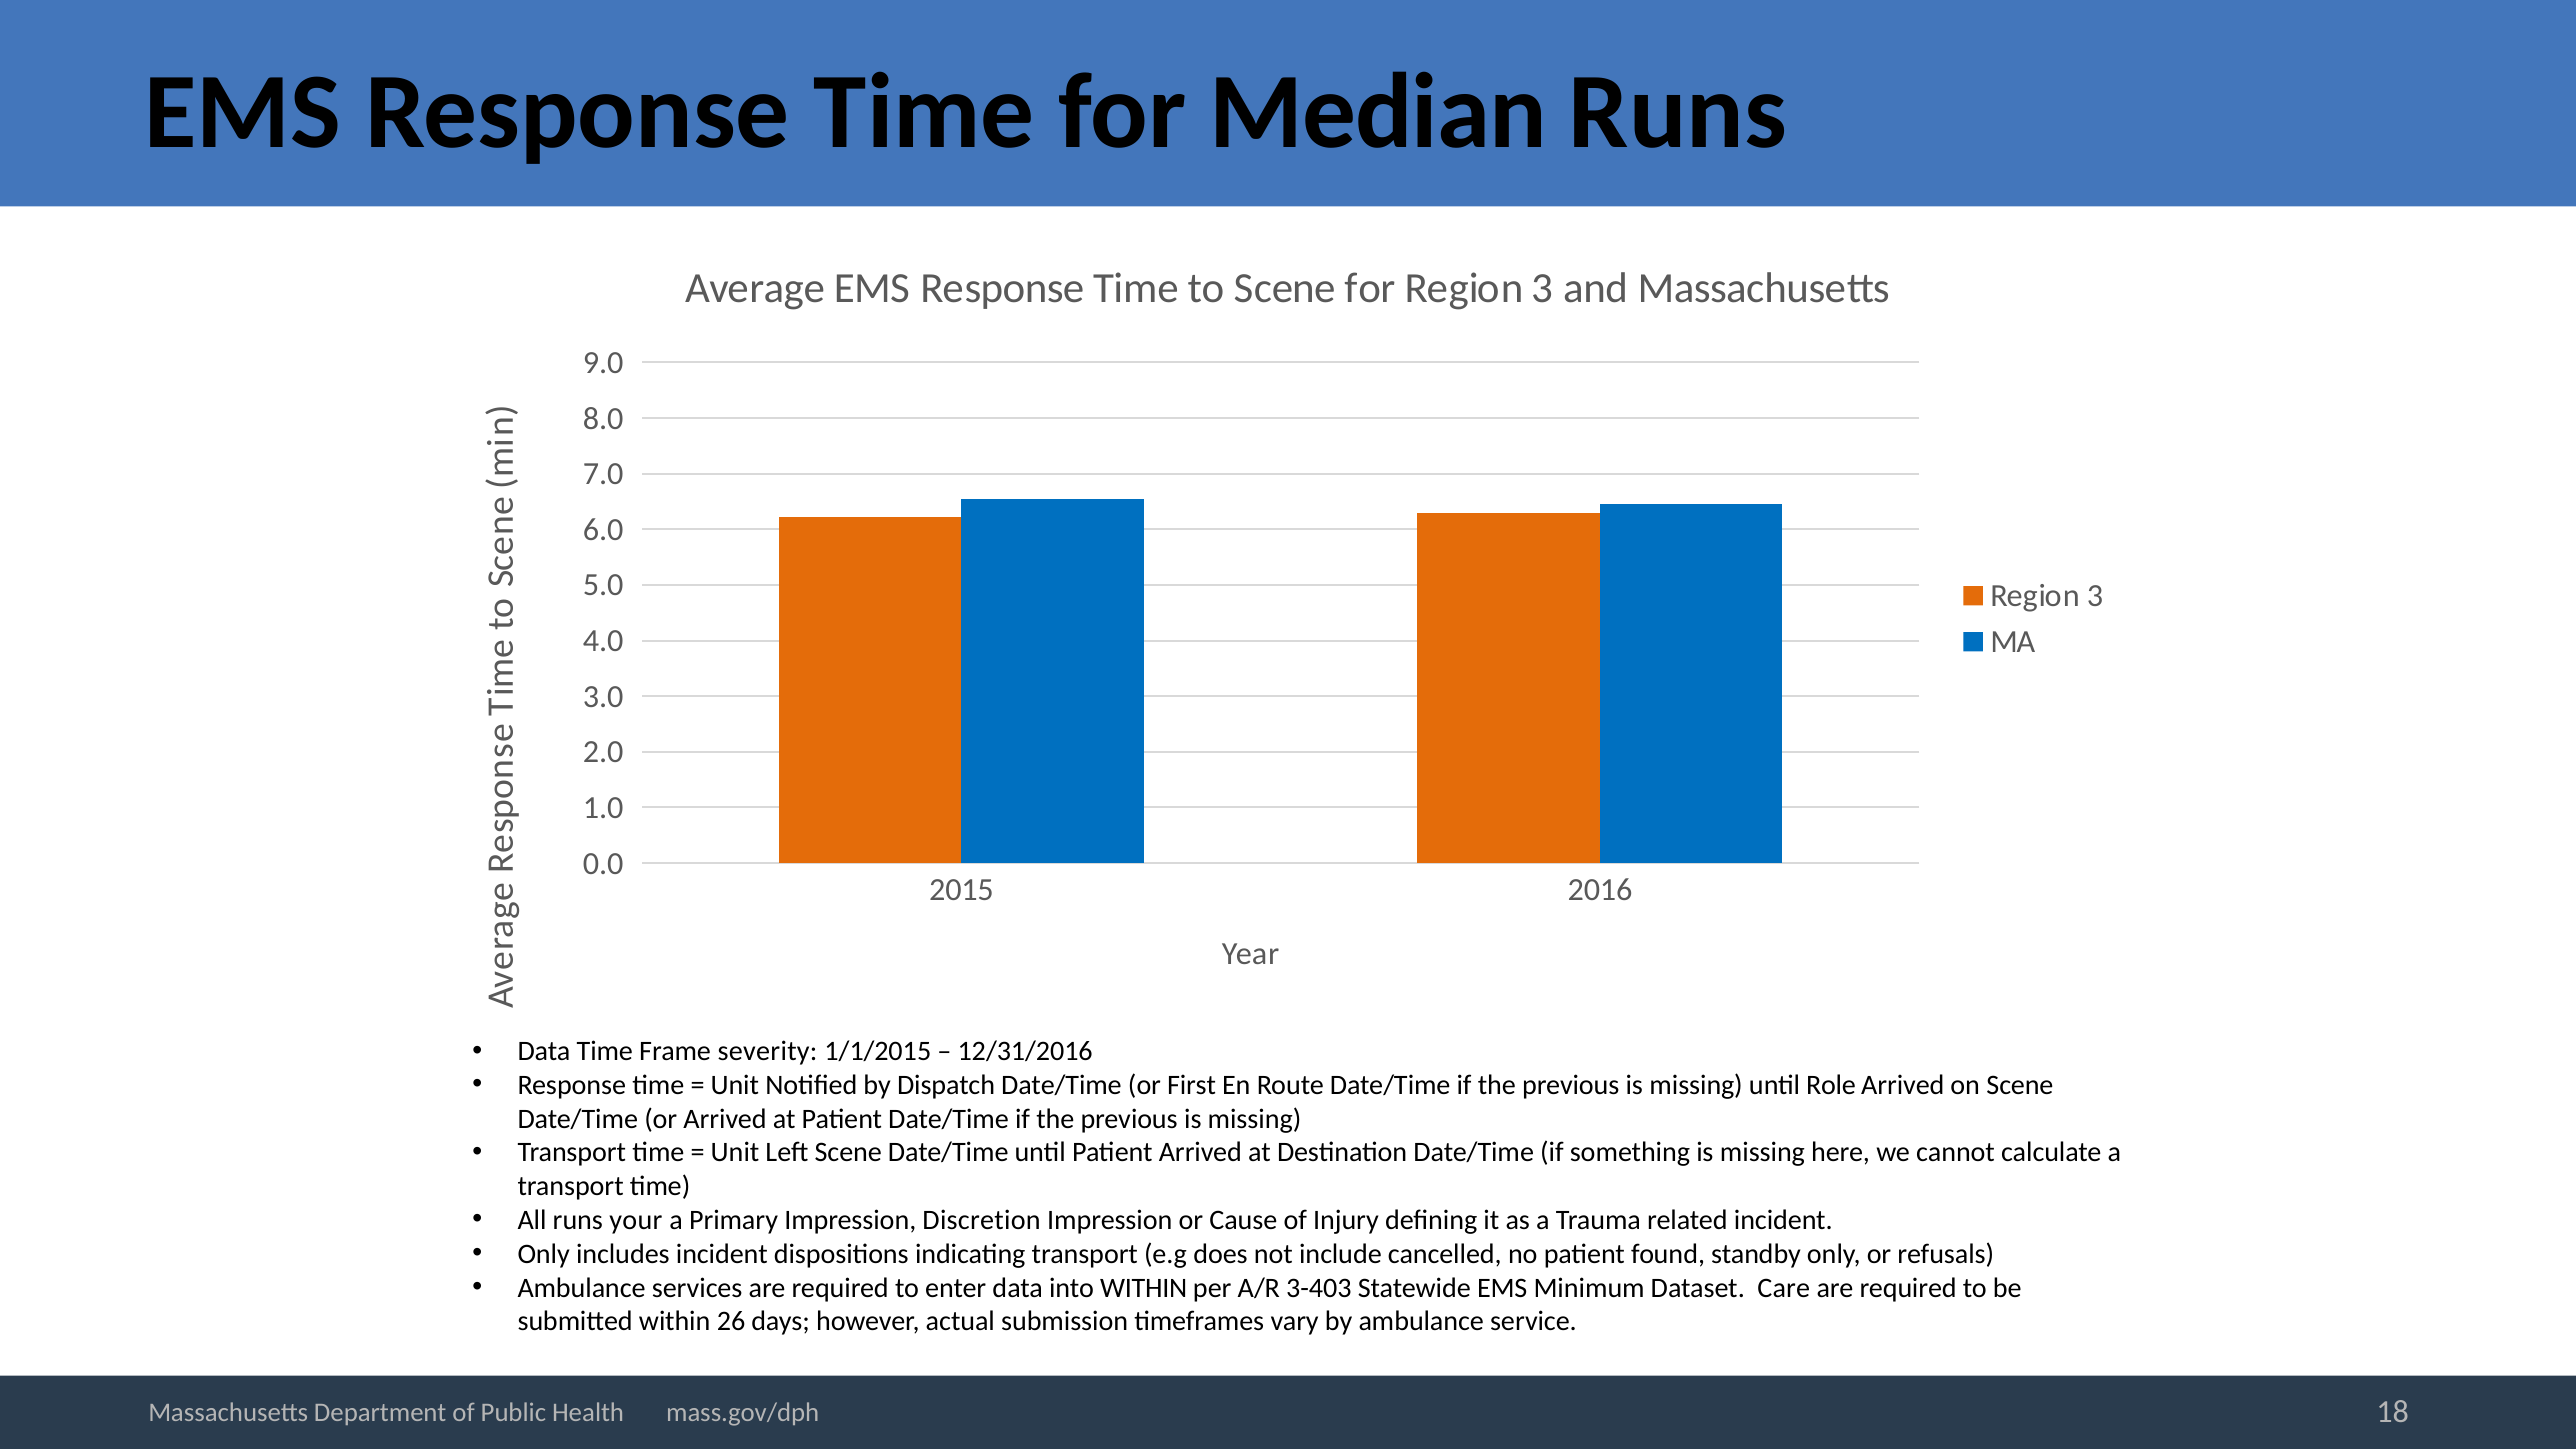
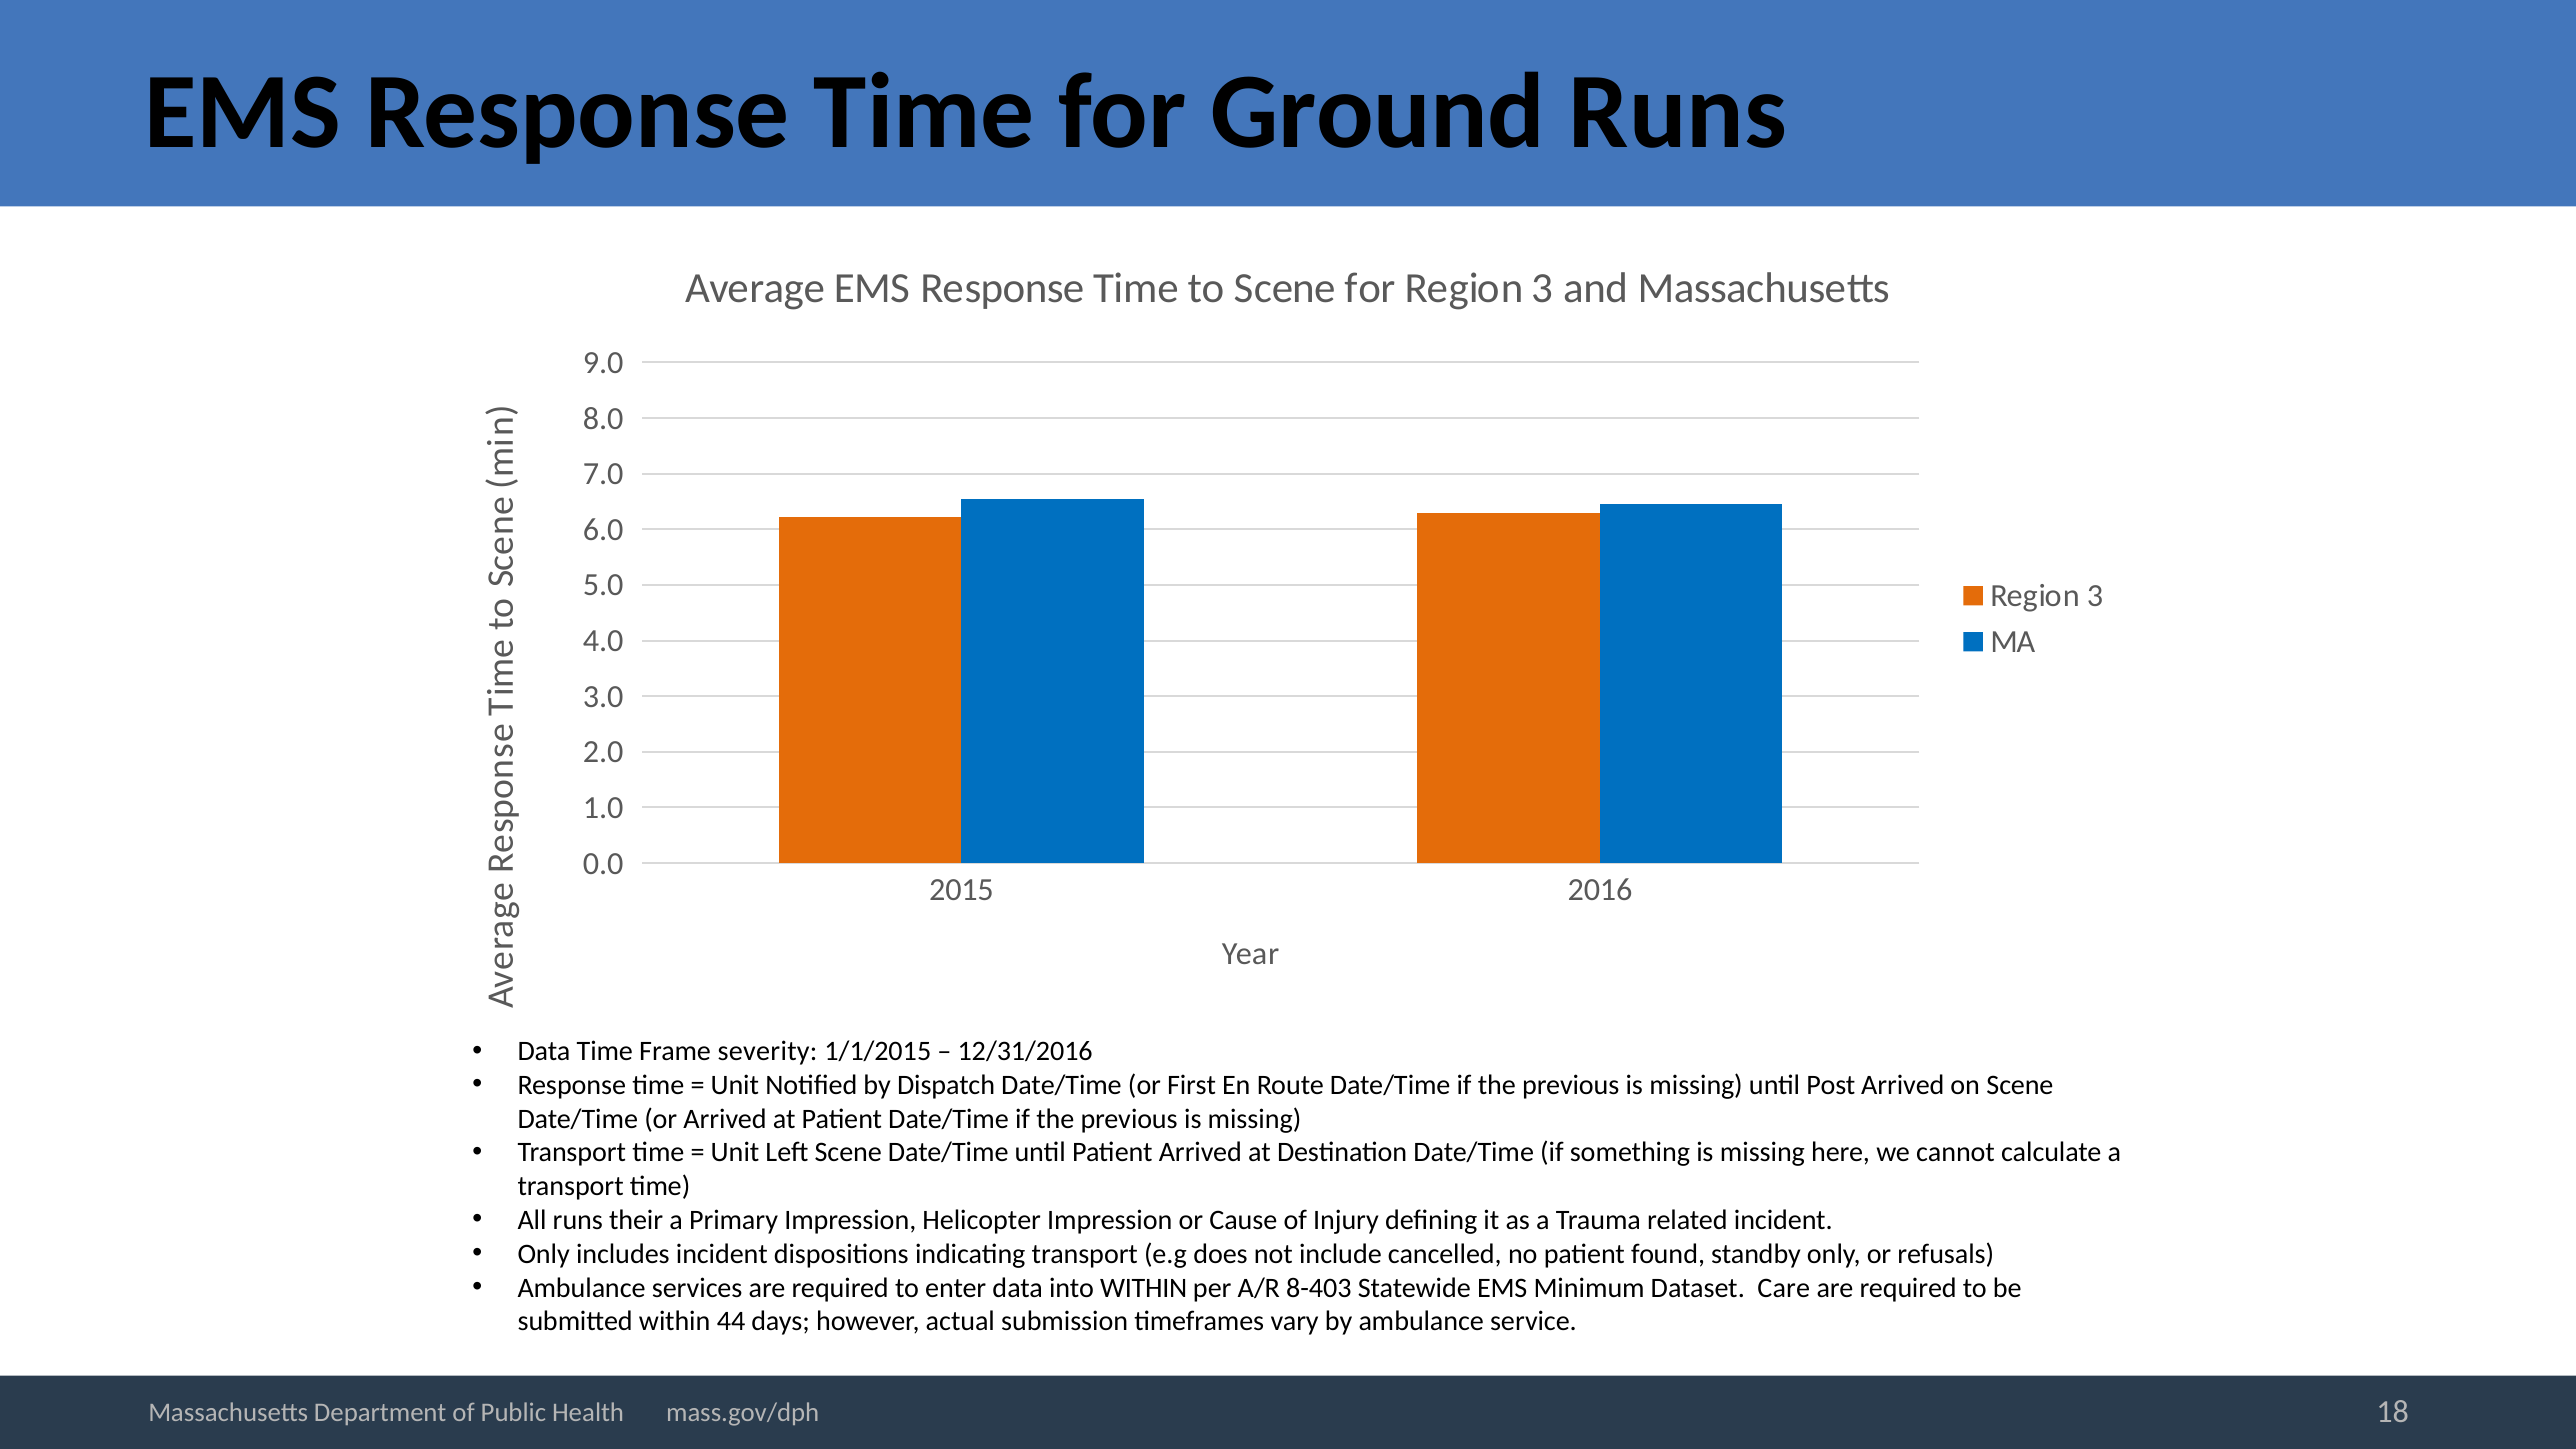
Median: Median -> Ground (1378, 112)
Role: Role -> Post (1831, 1085)
your: your -> their (636, 1220)
Discretion: Discretion -> Helicopter (982, 1220)
3-403: 3-403 -> 8-403 (1319, 1288)
26: 26 -> 44 (731, 1321)
